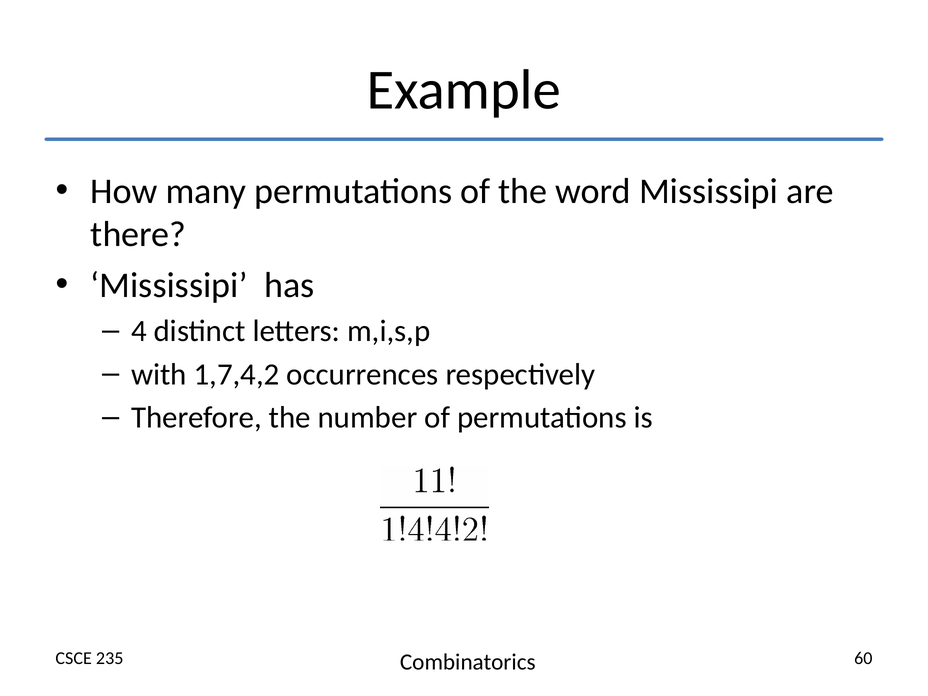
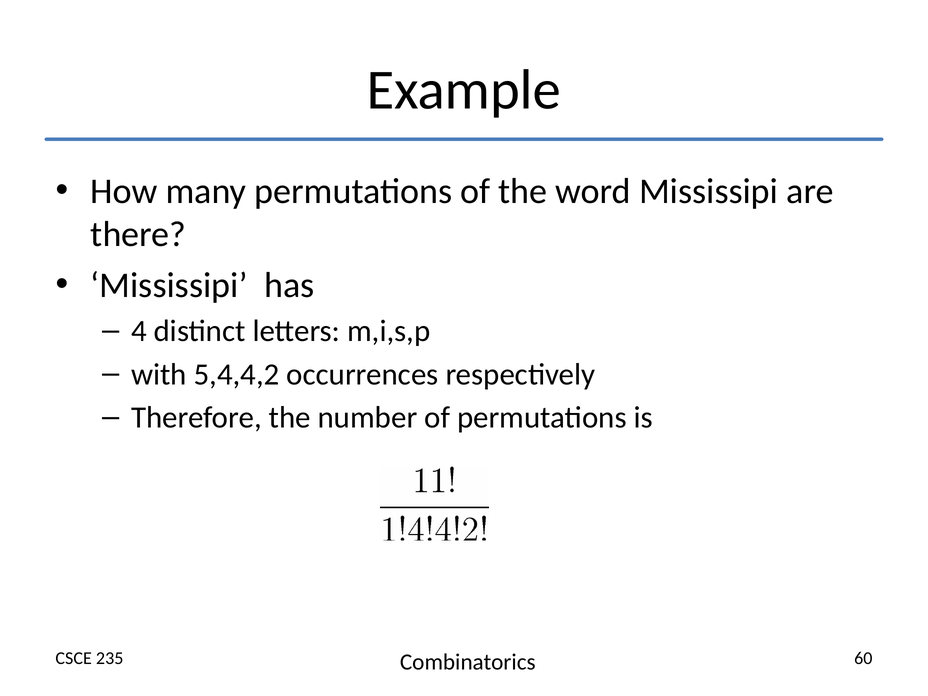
1,7,4,2: 1,7,4,2 -> 5,4,4,2 (237, 374)
